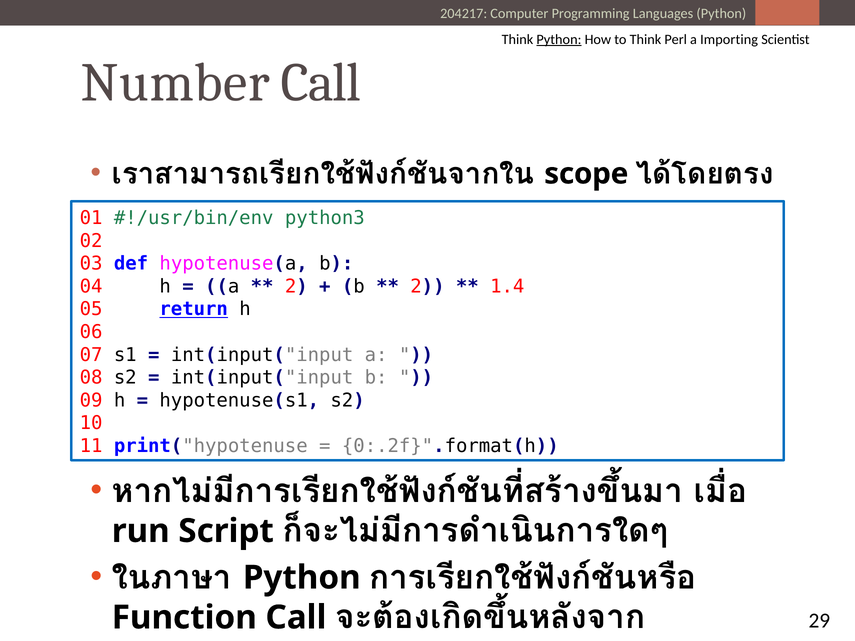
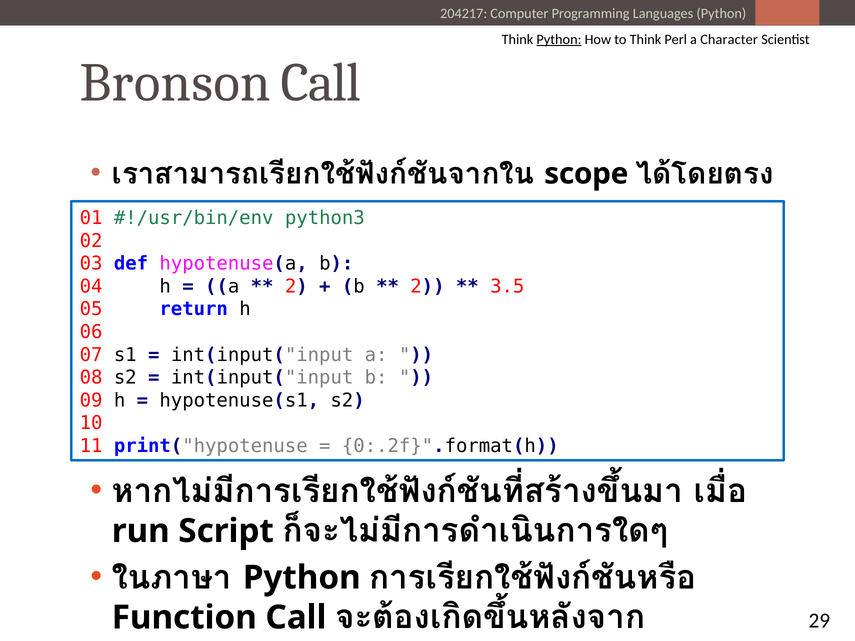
Importing: Importing -> Character (729, 39)
Number: Number -> Bronson (175, 83)
1.4: 1.4 -> 3.5 (507, 287)
return underline: present -> none (194, 309)
